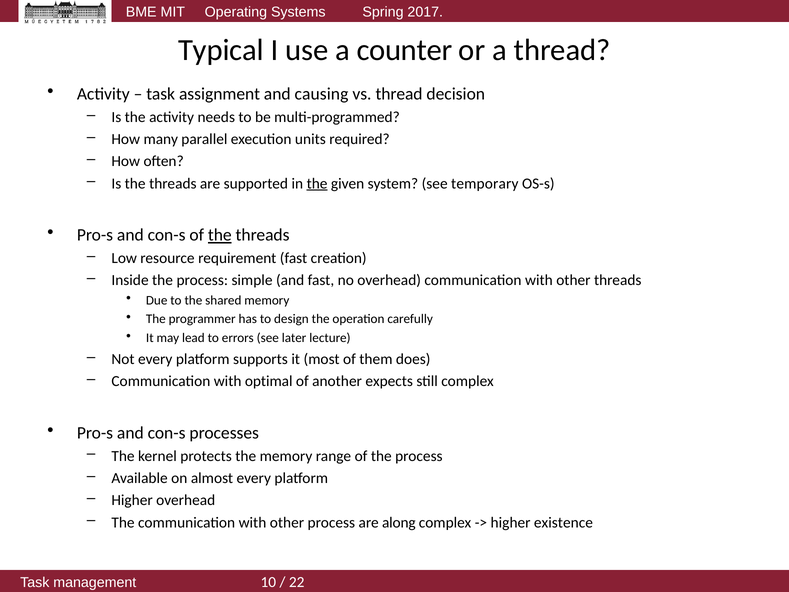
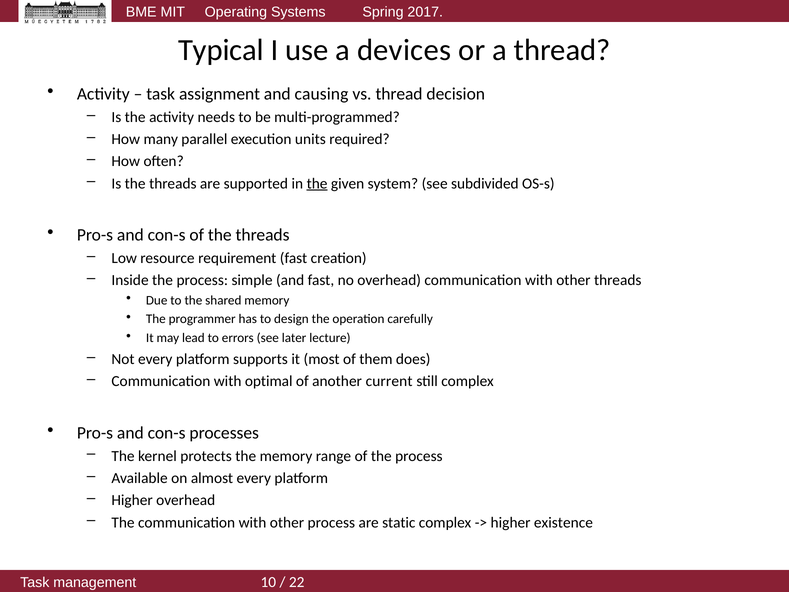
counter: counter -> devices (404, 50)
temporary: temporary -> subdivided (485, 183)
the underline: present -> none (220, 235)
expects: expects -> current (389, 381)
along: along -> static (399, 522)
